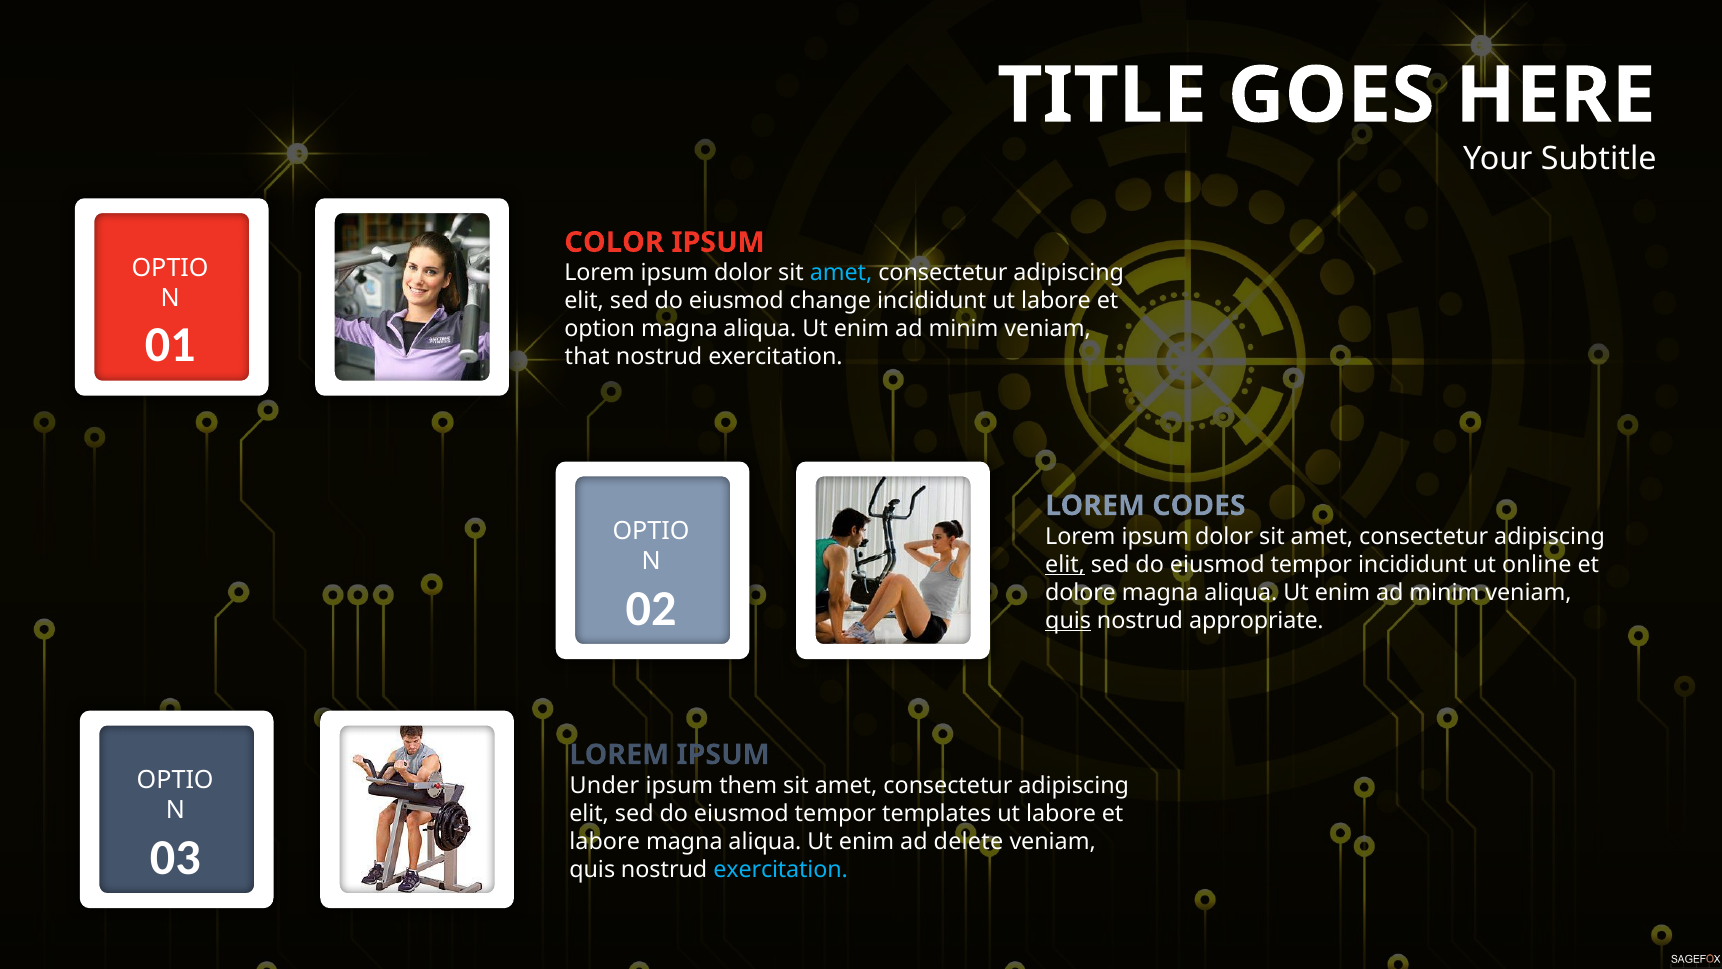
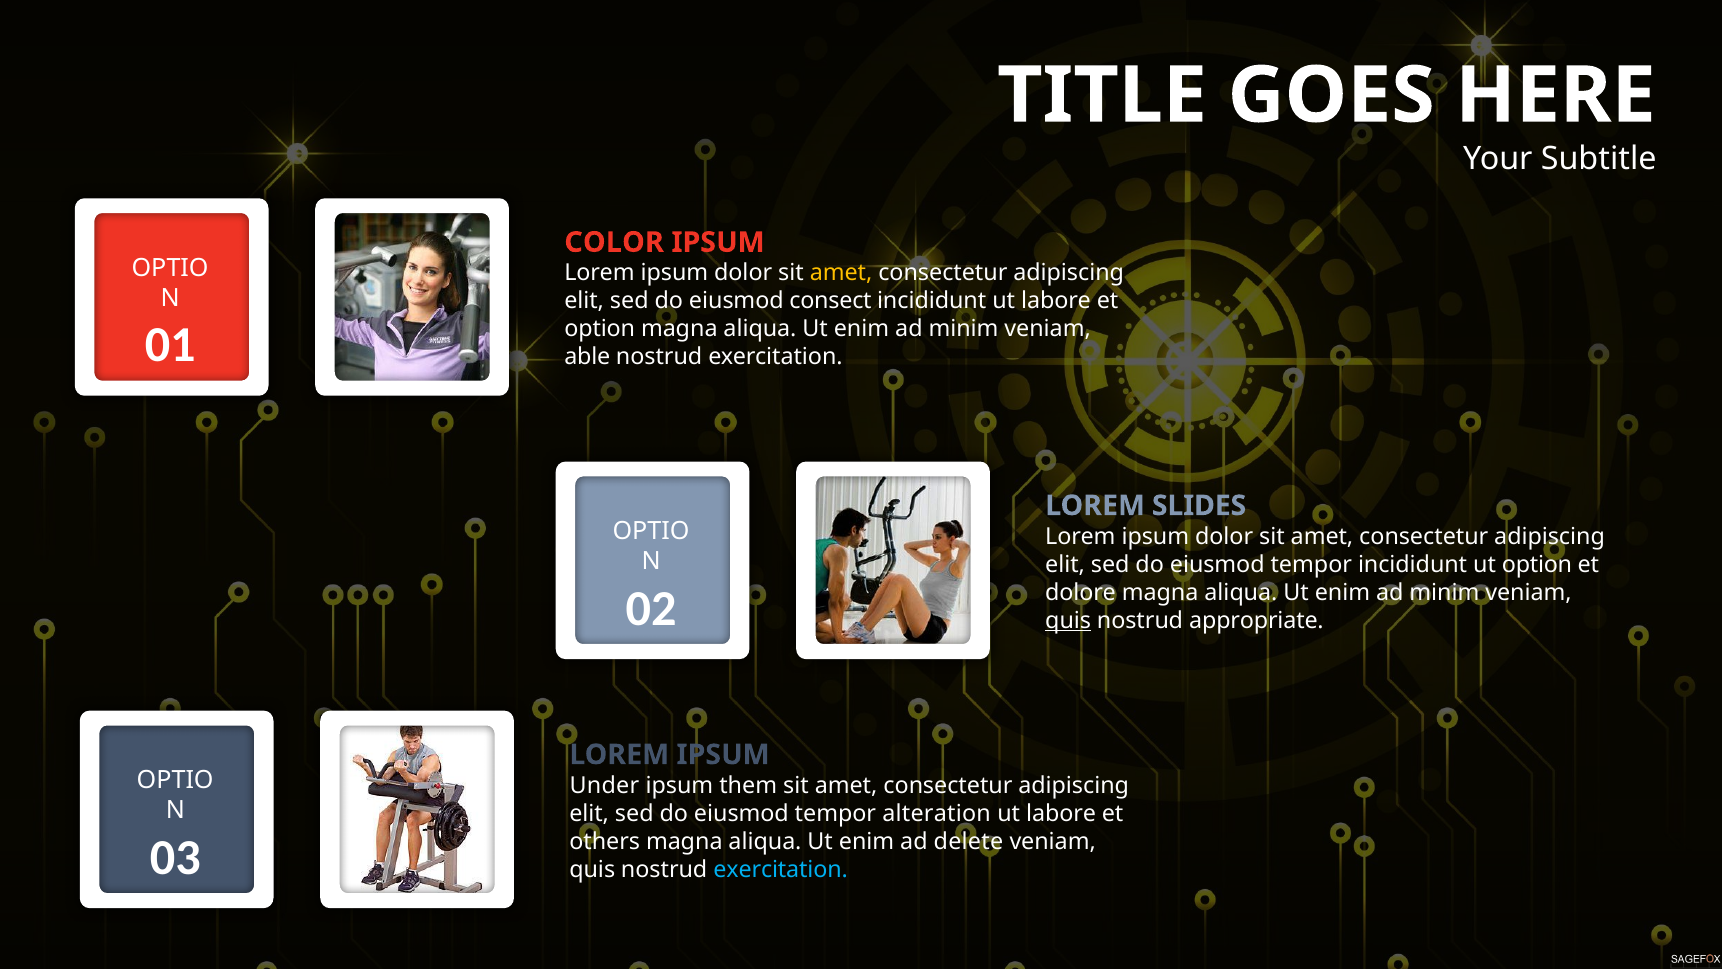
amet colour: light blue -> yellow (841, 273)
change: change -> consect (830, 301)
that: that -> able (587, 357)
CODES: CODES -> SLIDES (1199, 505)
elit underline: present -> none (1065, 564)
ut online: online -> option (1537, 564)
templates: templates -> alteration (937, 813)
labore: labore -> others (605, 841)
